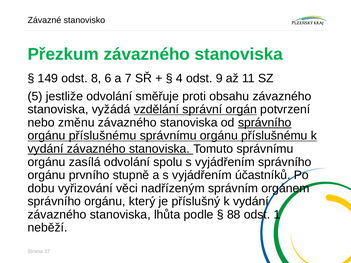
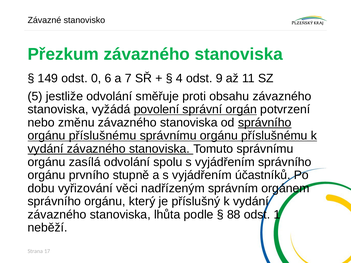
8: 8 -> 0 (96, 78)
vzdělání: vzdělání -> povolení (156, 110)
